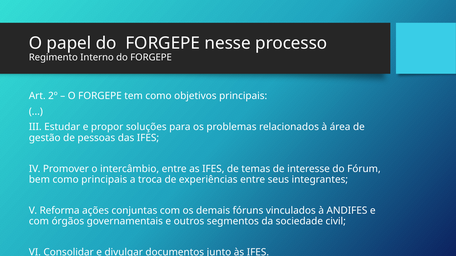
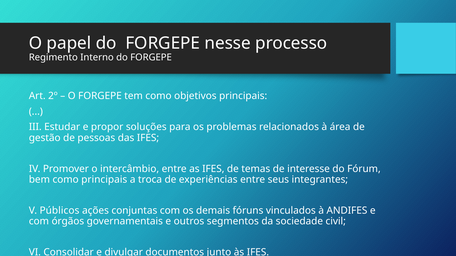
Reforma: Reforma -> Públicos (59, 211)
